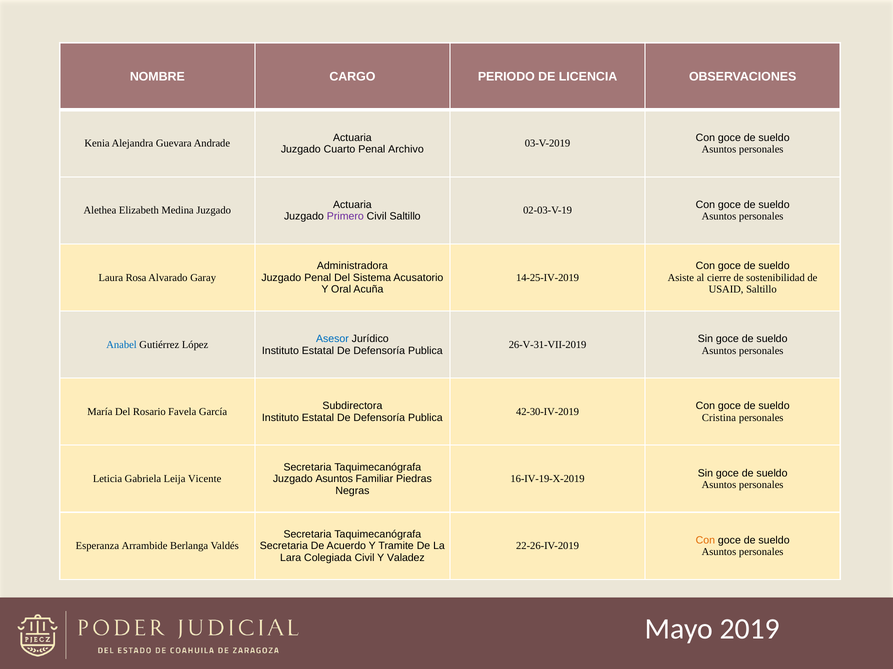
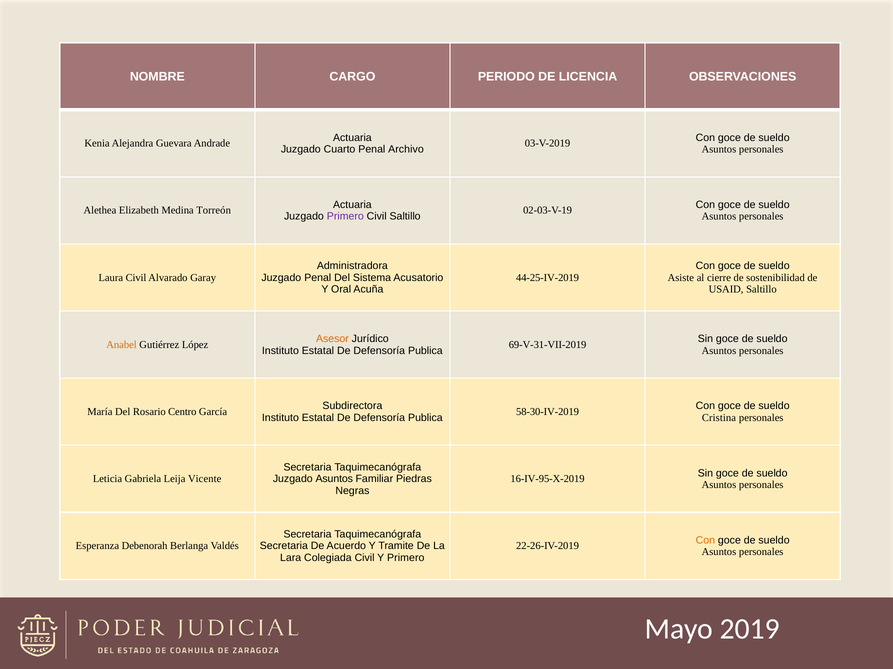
Medina Juzgado: Juzgado -> Torreón (214, 211)
Laura Rosa: Rosa -> Civil (136, 278)
14-25-IV-2019: 14-25-IV-2019 -> 44-25-IV-2019 (548, 278)
Asesor colour: blue -> orange (332, 339)
Anabel colour: blue -> orange (122, 345)
26-V-31-VII-2019: 26-V-31-VII-2019 -> 69-V-31-VII-2019 (548, 345)
Favela: Favela -> Centro (182, 412)
42-30-IV-2019: 42-30-IV-2019 -> 58-30-IV-2019 (548, 412)
16-IV-19-X-2019: 16-IV-19-X-2019 -> 16-IV-95-X-2019 (548, 479)
Arrambide: Arrambide -> Debenorah (145, 546)
Y Valadez: Valadez -> Primero (406, 558)
